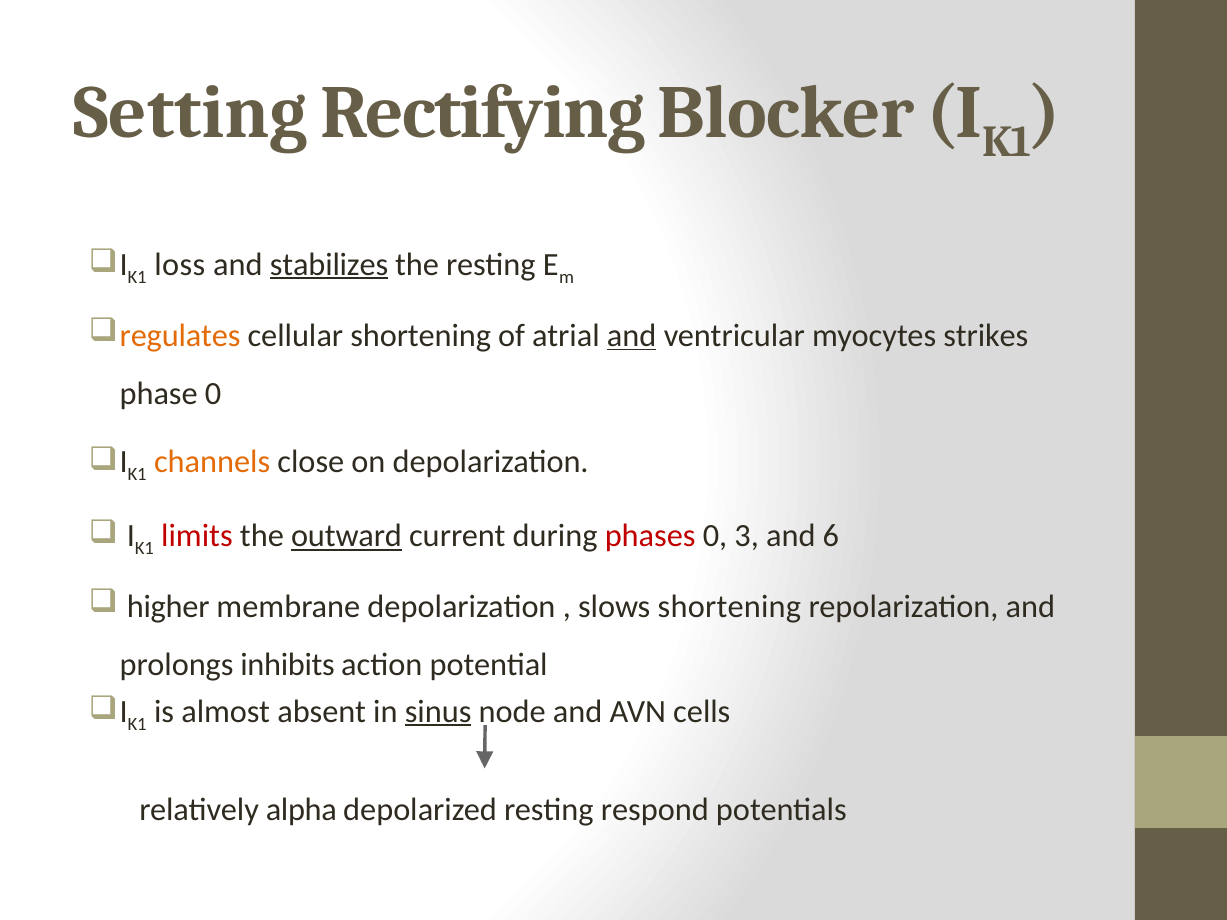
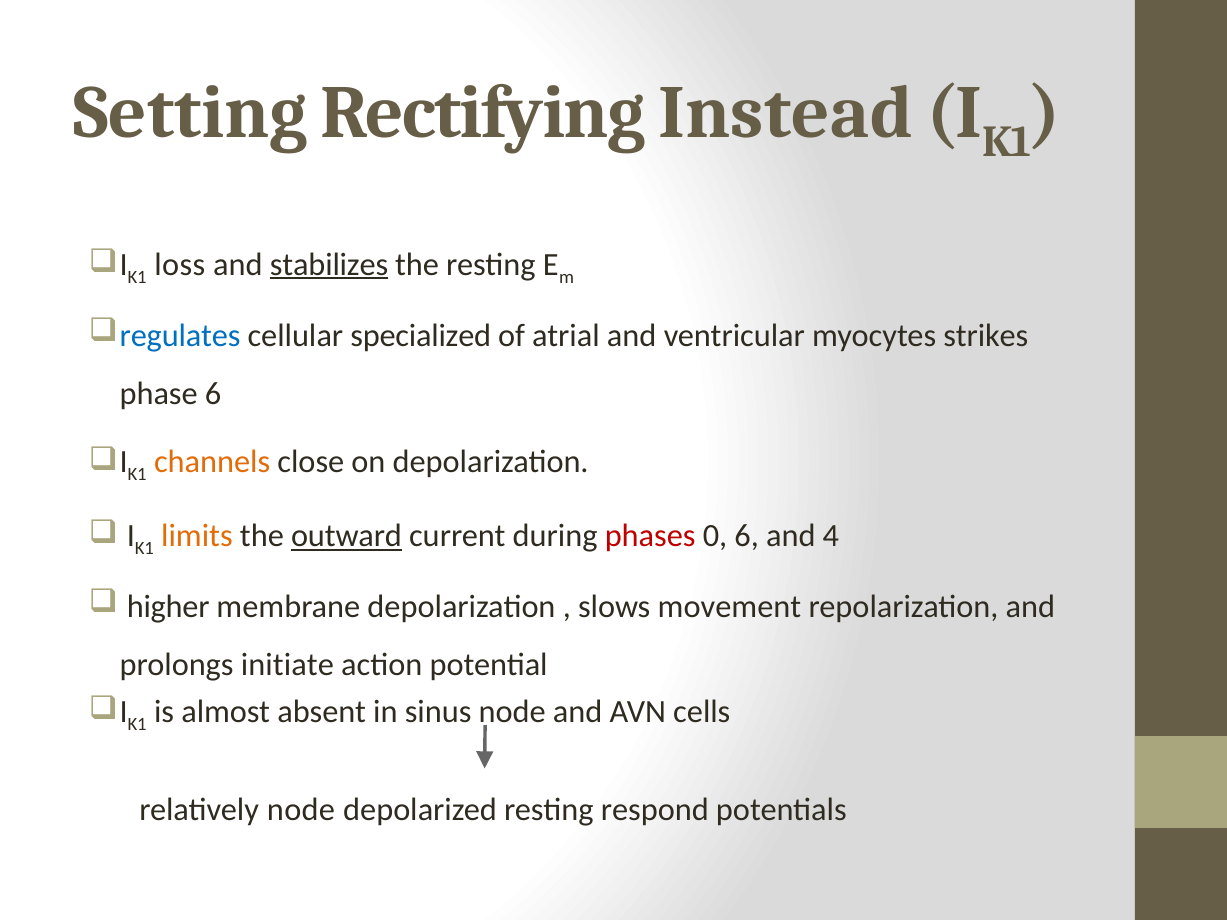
Blocker: Blocker -> Instead (786, 112)
regulates colour: orange -> blue (180, 336)
cellular shortening: shortening -> specialized (421, 336)
and underline: present -> none (632, 336)
phase 0: 0 -> 6 (213, 394)
limits colour: red -> orange (197, 536)
0 3: 3 -> 6 (747, 536)
6: 6 -> 4 (831, 536)
slows shortening: shortening -> movement (729, 607)
inhibits: inhibits -> initiate (287, 665)
sinus underline: present -> none (438, 712)
relatively alpha: alpha -> node (301, 810)
